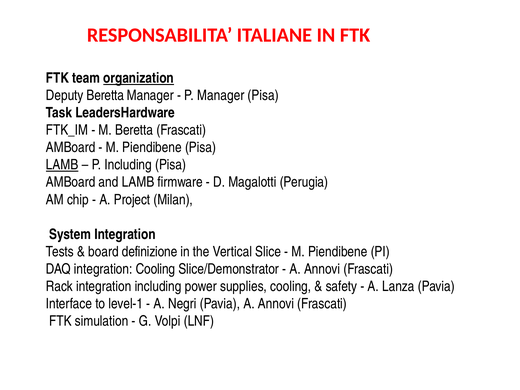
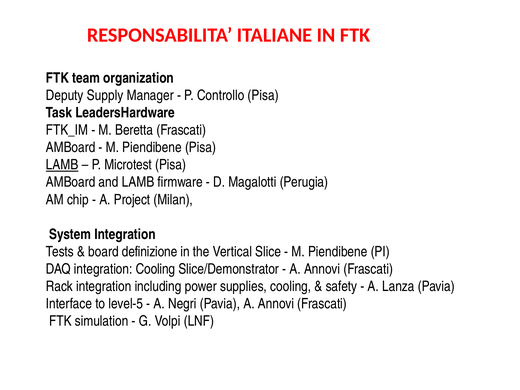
organization underline: present -> none (139, 78)
Deputy Beretta: Beretta -> Supply (105, 96)
P Manager: Manager -> Controllo (221, 96)
P Including: Including -> Microtest (128, 165)
level-1: level-1 -> level-5 (126, 304)
